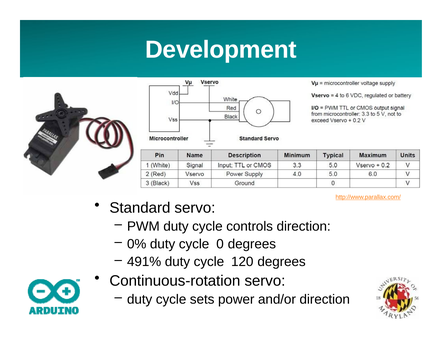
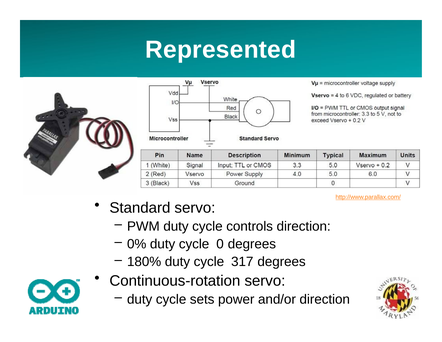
Development: Development -> Represented (221, 50)
491%: 491% -> 180% (144, 261)
120: 120 -> 317 (242, 261)
